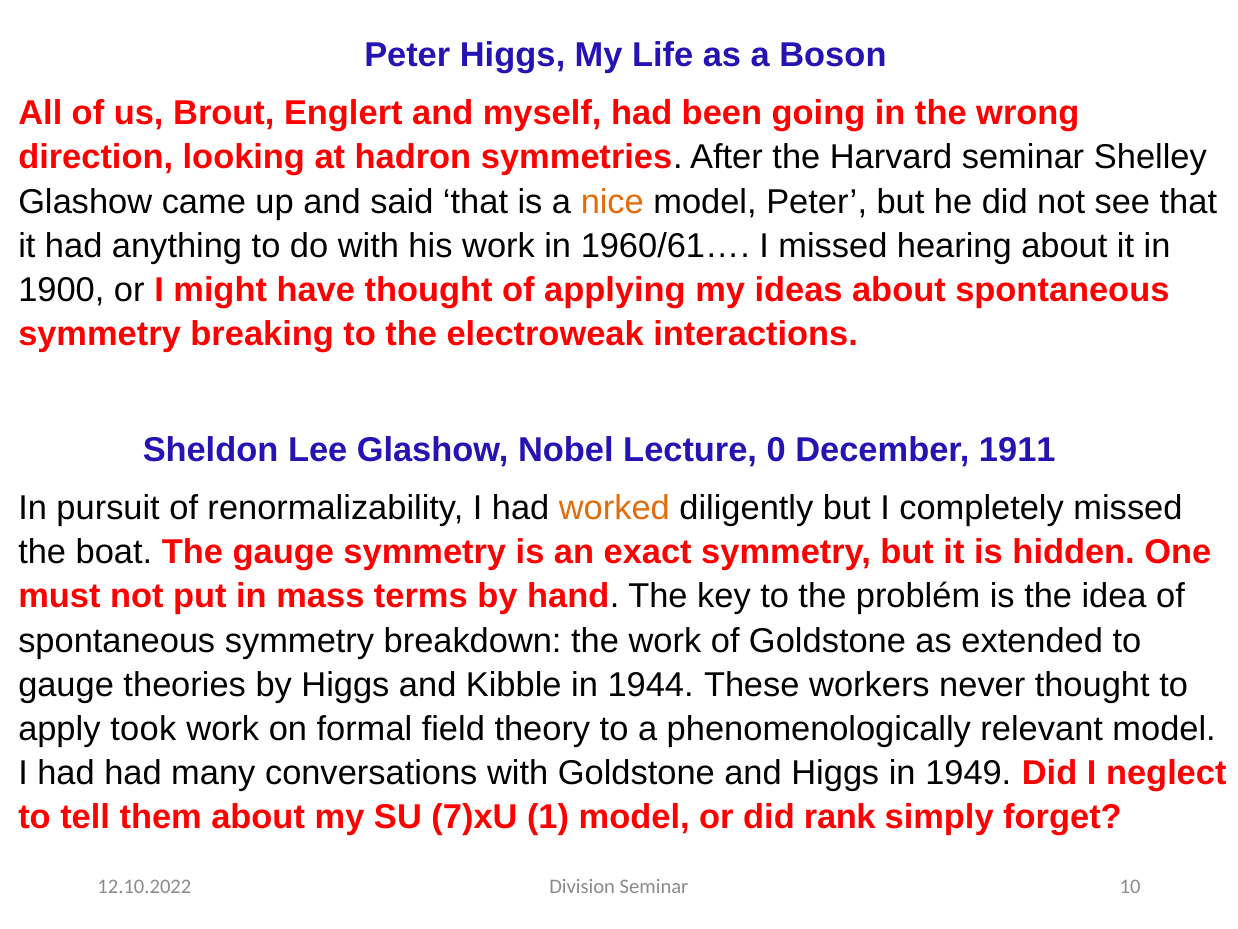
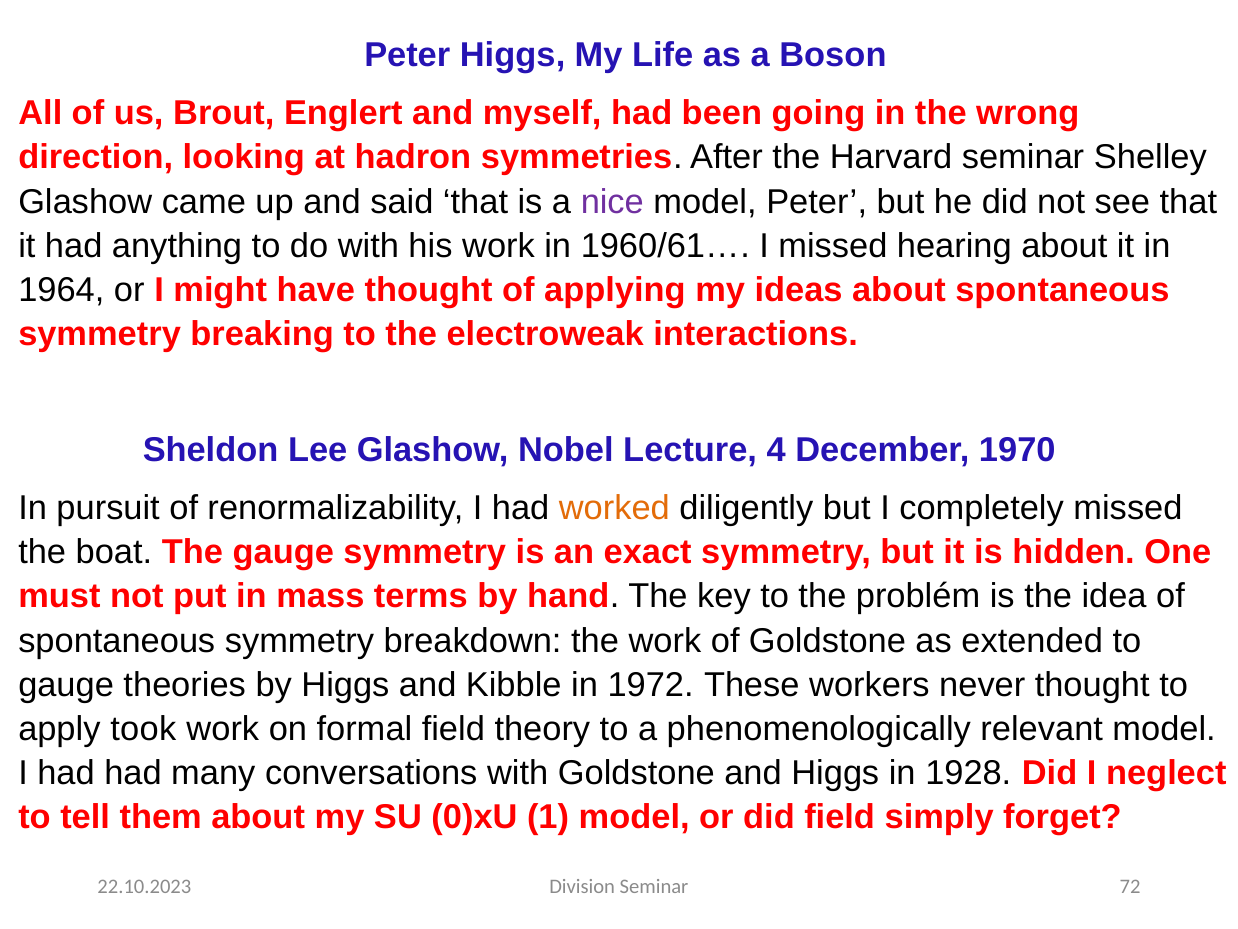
nice colour: orange -> purple (612, 202)
1900: 1900 -> 1964 (61, 290)
0: 0 -> 4 (776, 450)
1911: 1911 -> 1970 (1017, 450)
1944: 1944 -> 1972 (651, 685)
1949: 1949 -> 1928 (968, 773)
7)xU: 7)xU -> 0)xU (474, 817)
did rank: rank -> field (840, 817)
10: 10 -> 72 (1130, 887)
12.10.2022: 12.10.2022 -> 22.10.2023 (144, 887)
